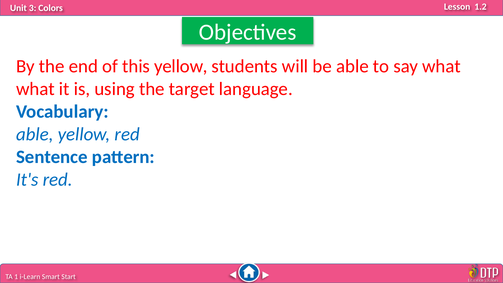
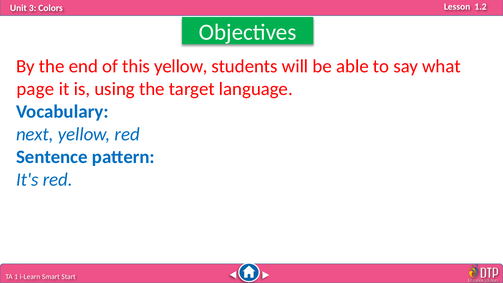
what: what -> page (35, 89)
able: able -> next (35, 134)
